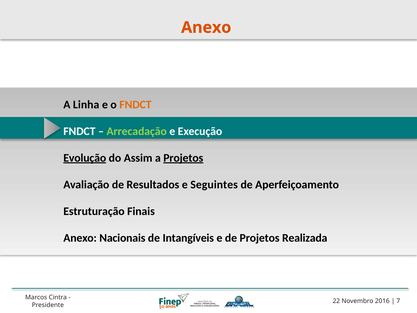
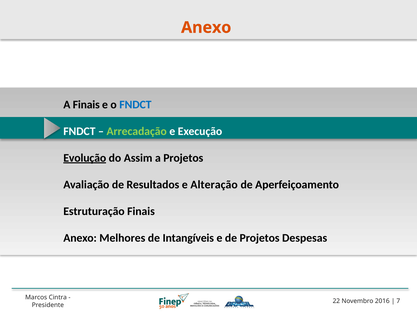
A Linha: Linha -> Finais (86, 104)
FNDCT colour: orange -> blue (135, 104)
Projetos underline: present -> none (183, 158)
Seguintes: Seguintes -> Alteração (214, 184)
Nacionais: Nacionais -> Melhores (122, 238)
Realizada: Realizada -> Despesas (305, 238)
